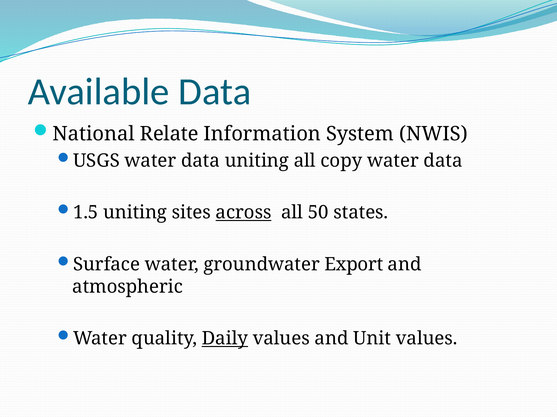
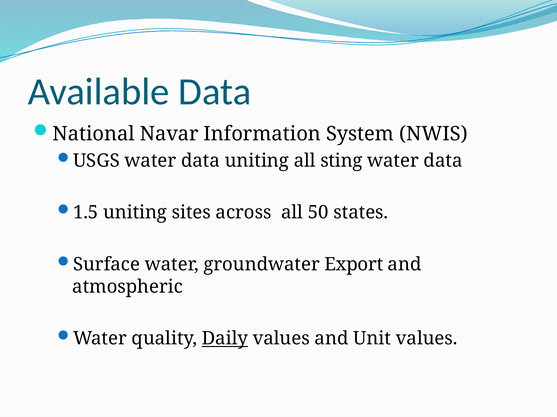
Relate: Relate -> Navar (169, 134)
copy: copy -> sting (341, 161)
across underline: present -> none (244, 213)
